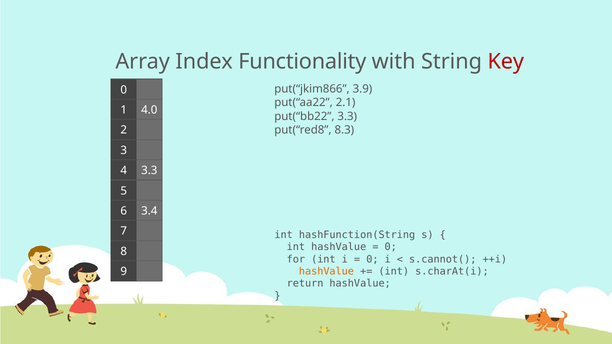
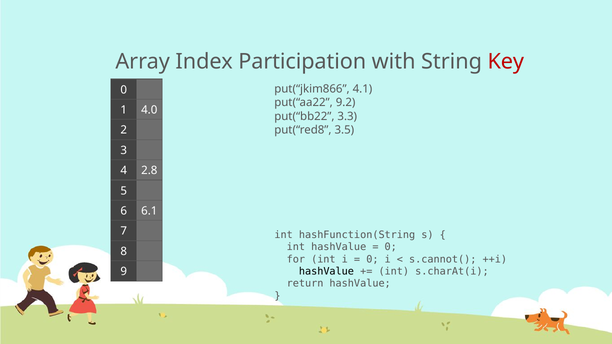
Functionality: Functionality -> Participation (302, 61)
3.9: 3.9 -> 4.1 (362, 89)
2.1: 2.1 -> 9.2 (346, 103)
8.3: 8.3 -> 3.5 (344, 130)
4 3.3: 3.3 -> 2.8 (149, 171)
3.4: 3.4 -> 6.1 (149, 211)
hashValue colour: orange -> black (326, 272)
